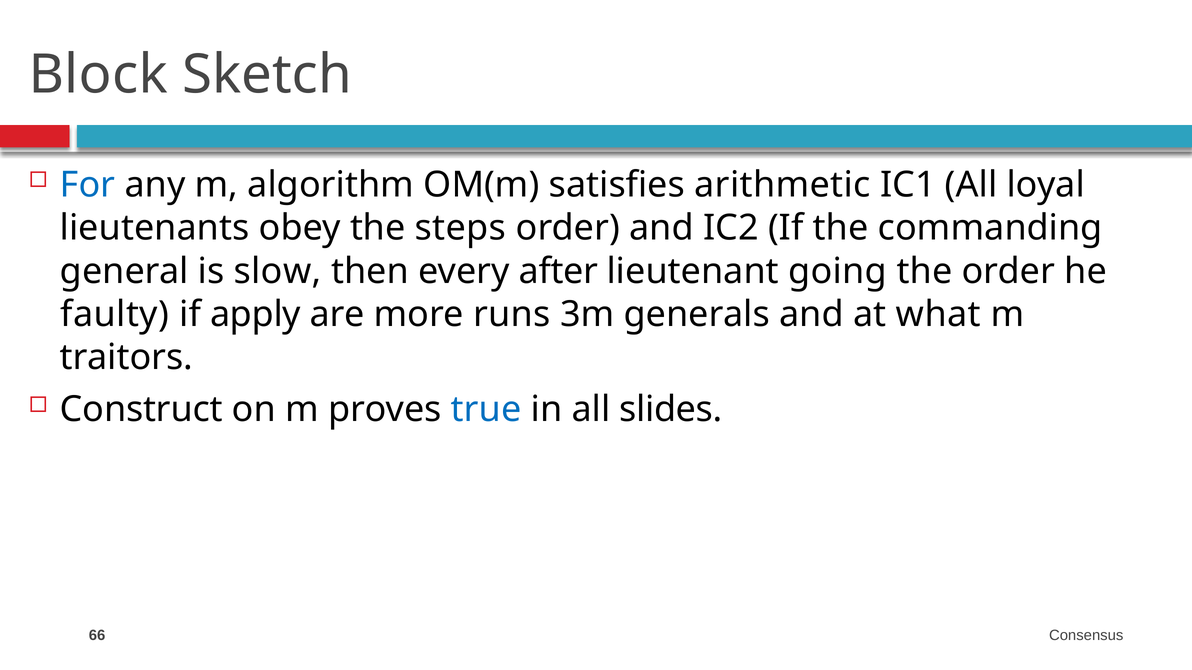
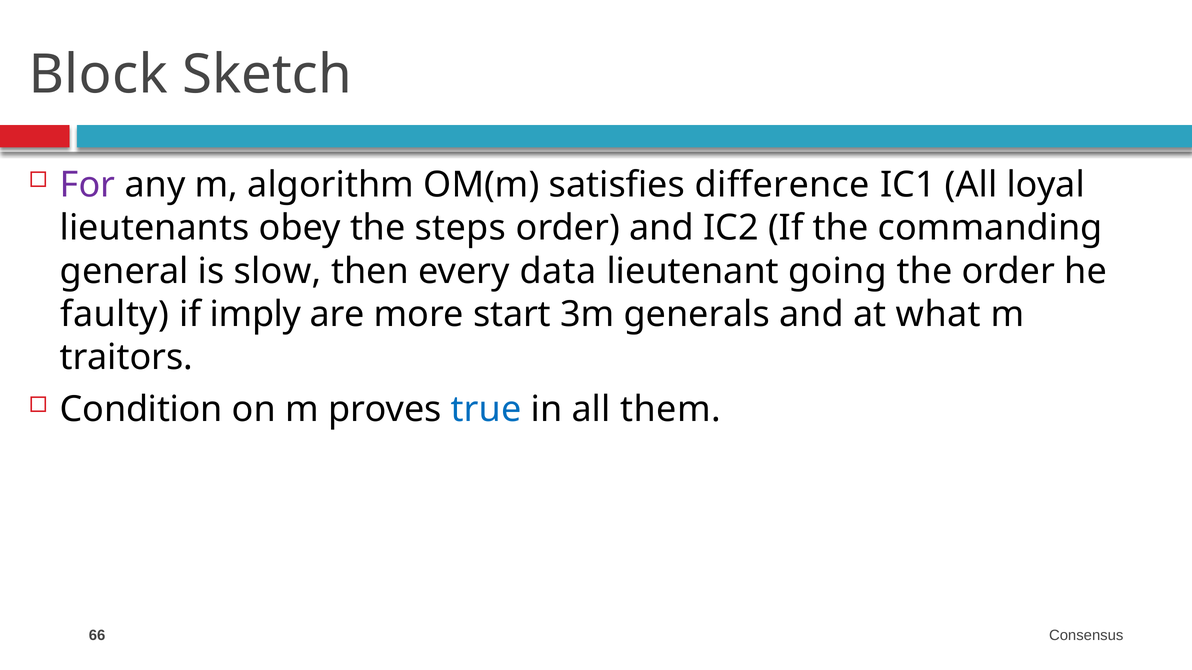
For colour: blue -> purple (88, 185)
arithmetic: arithmetic -> difference (782, 185)
after: after -> data (558, 271)
apply: apply -> imply (255, 315)
runs: runs -> start (512, 315)
Construct: Construct -> Condition (141, 410)
slides: slides -> them (671, 410)
